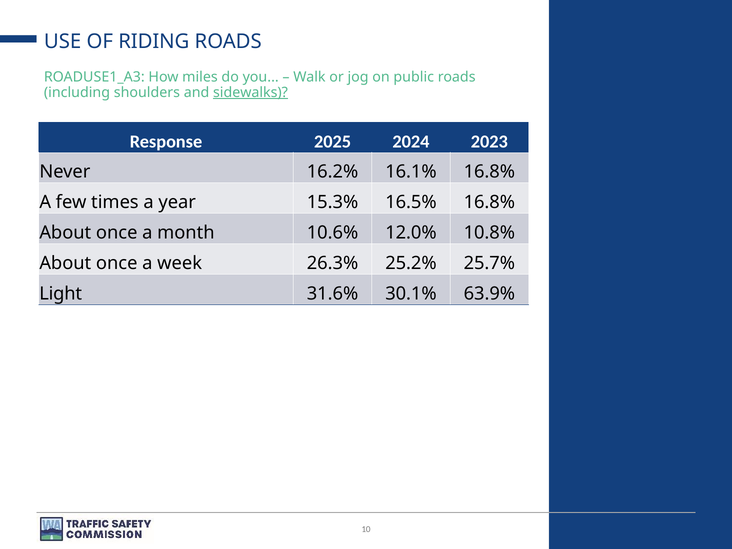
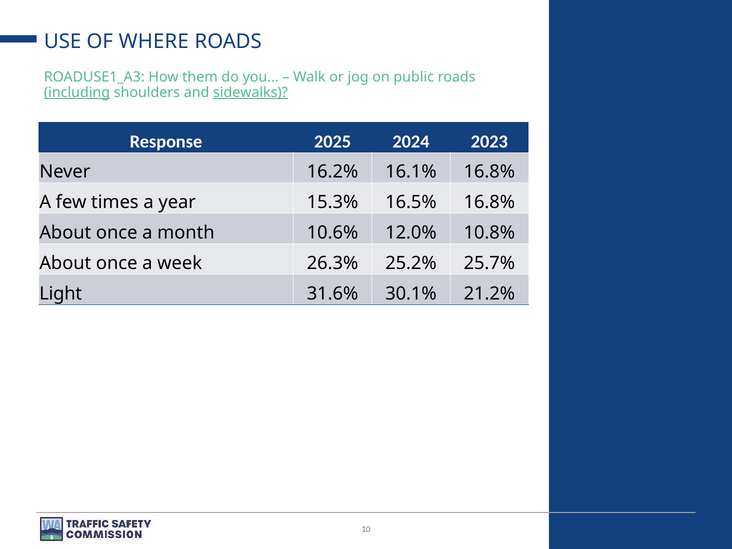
RIDING: RIDING -> WHERE (154, 42)
miles: miles -> them (200, 77)
including underline: none -> present (77, 93)
63.9%: 63.9% -> 21.2% (489, 294)
